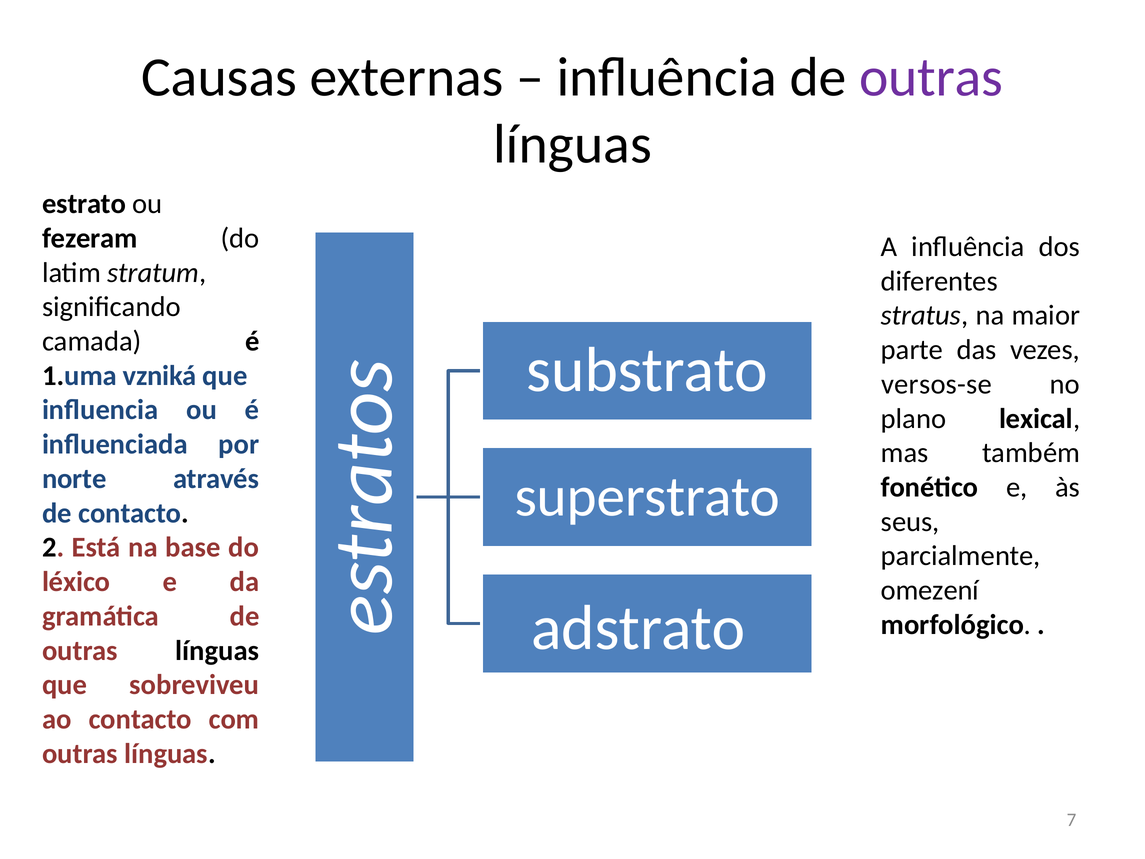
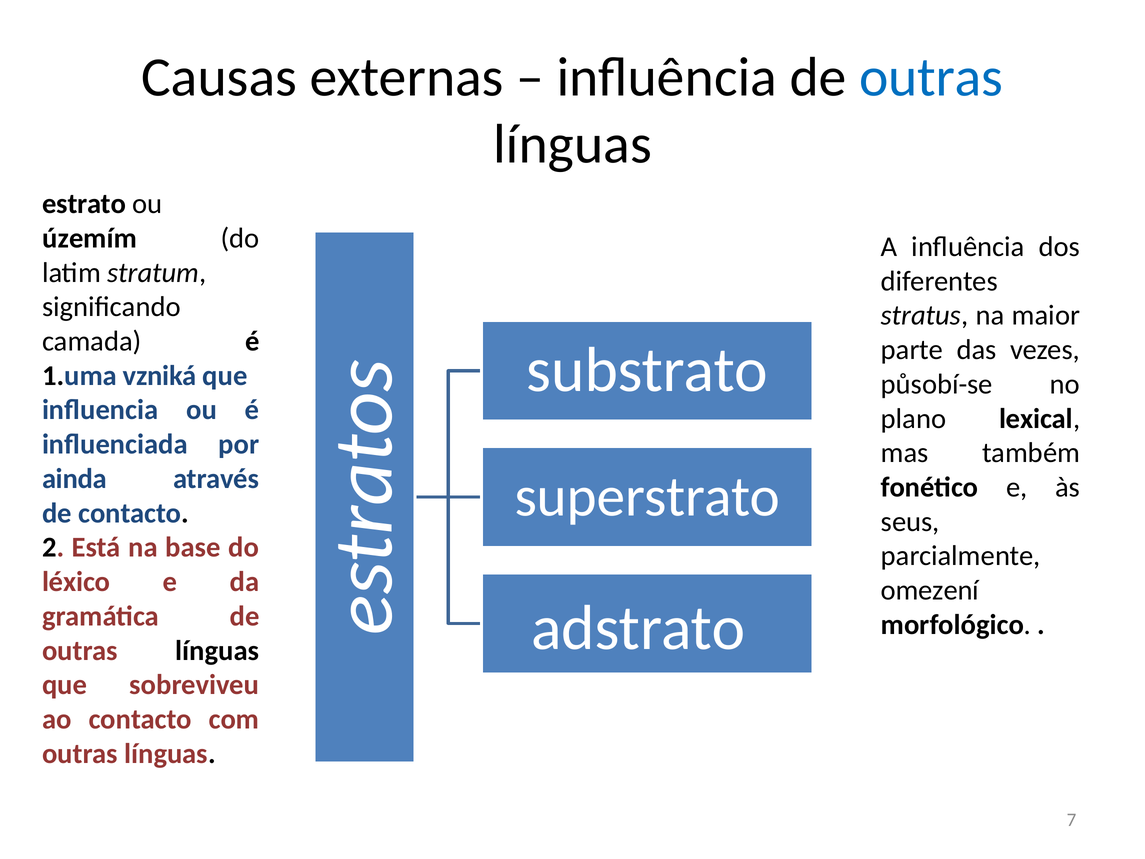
outras colour: purple -> blue (931, 77)
fezeram: fezeram -> územím (90, 238)
versos-se: versos-se -> působí-se (937, 384)
norte: norte -> ainda (74, 479)
